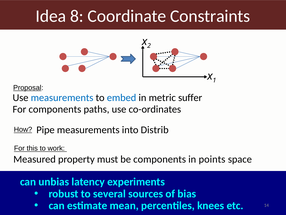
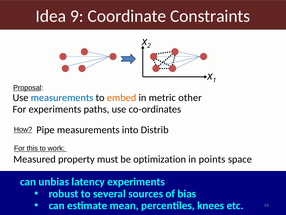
8: 8 -> 9 (77, 16)
embed colour: blue -> orange (122, 97)
suffer: suffer -> other (190, 97)
For components: components -> experiments (55, 109)
be components: components -> optimization (160, 159)
